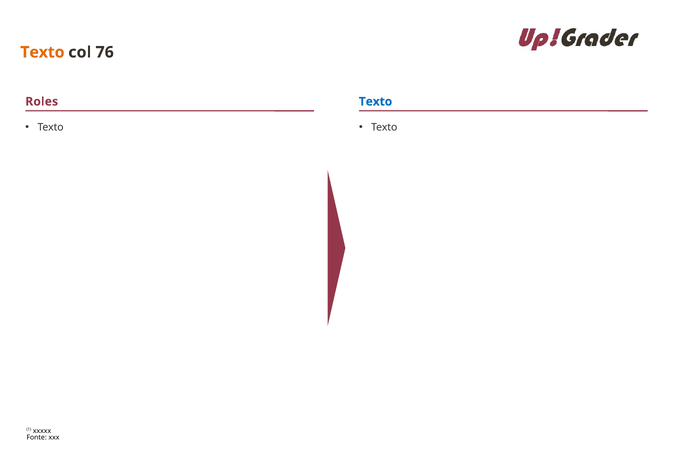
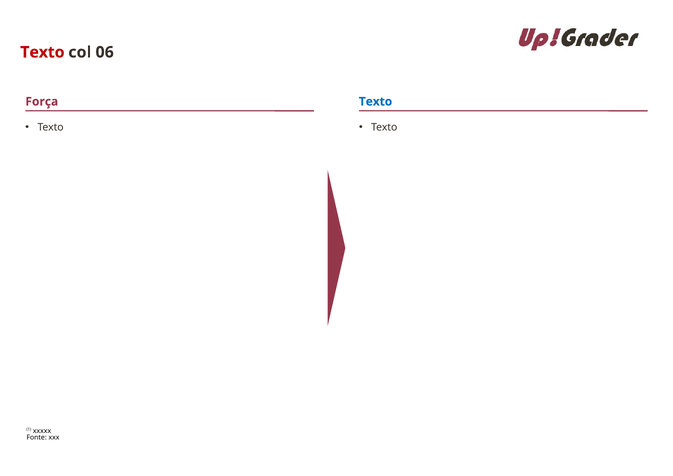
Texto colour: orange -> red (42, 52)
76: 76 -> 06 (105, 52)
Roles: Roles -> Força (42, 102)
